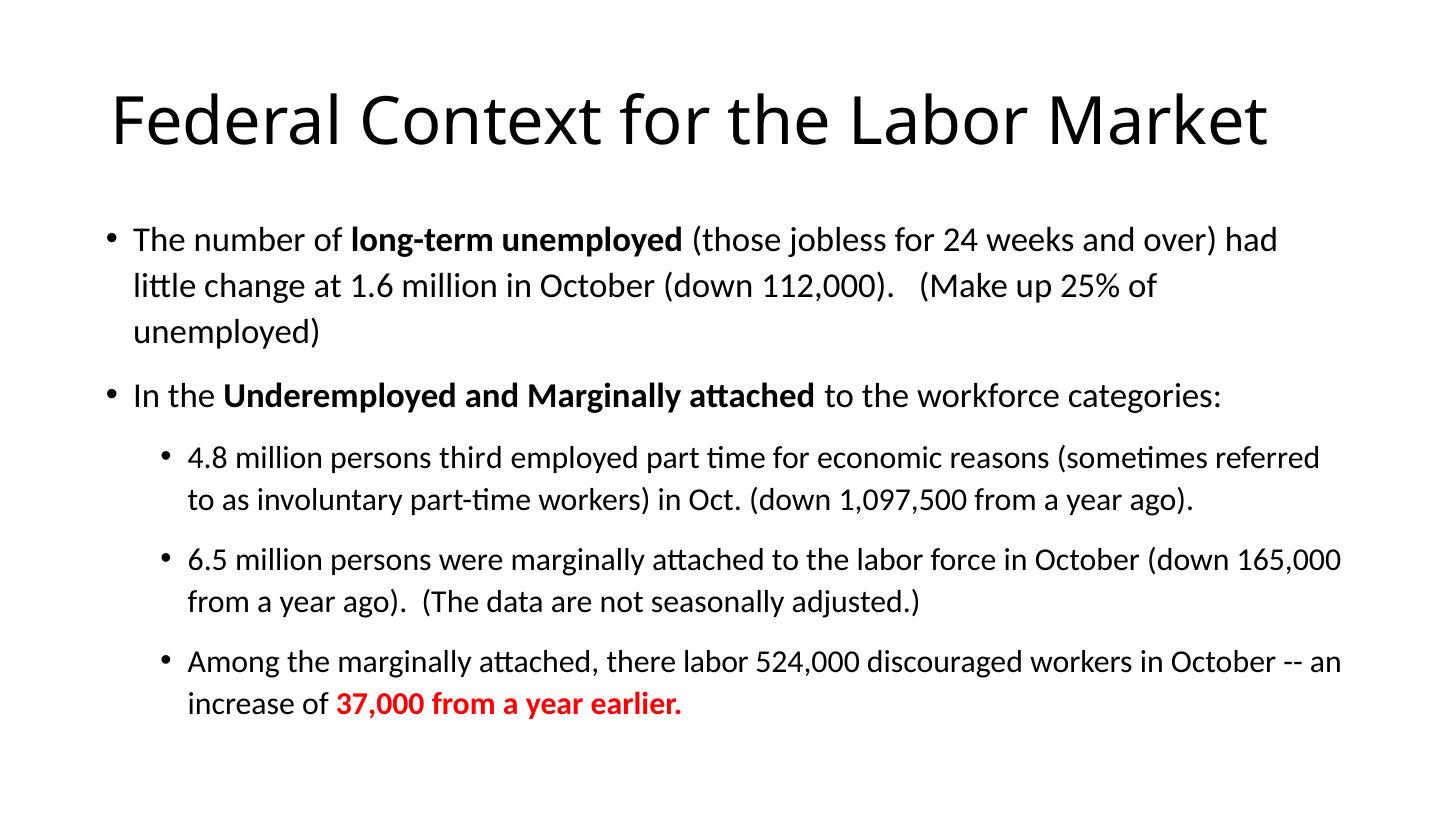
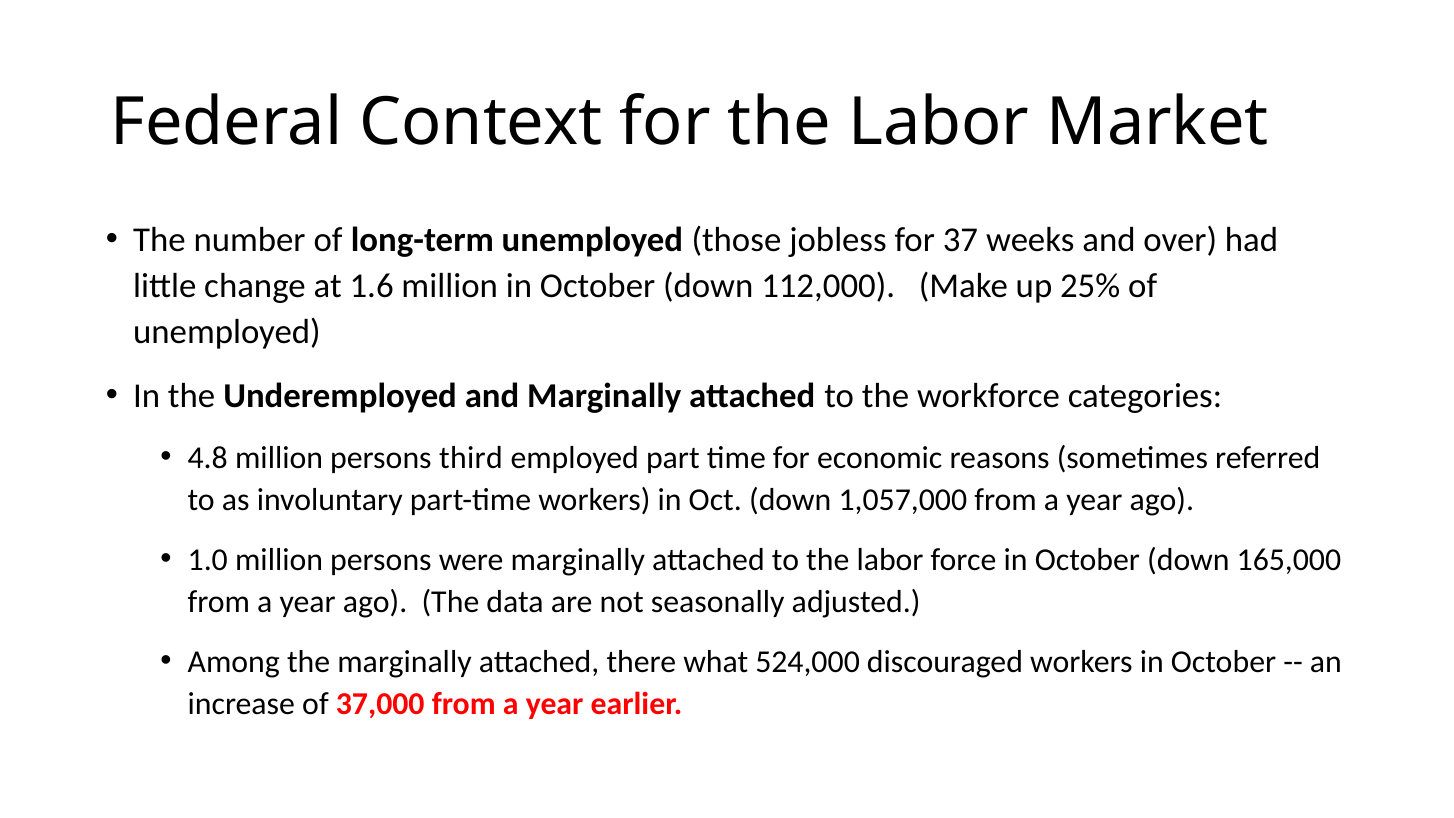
24: 24 -> 37 (960, 240)
1,097,500: 1,097,500 -> 1,057,000 (903, 500)
6.5: 6.5 -> 1.0 (208, 560)
there labor: labor -> what (716, 662)
